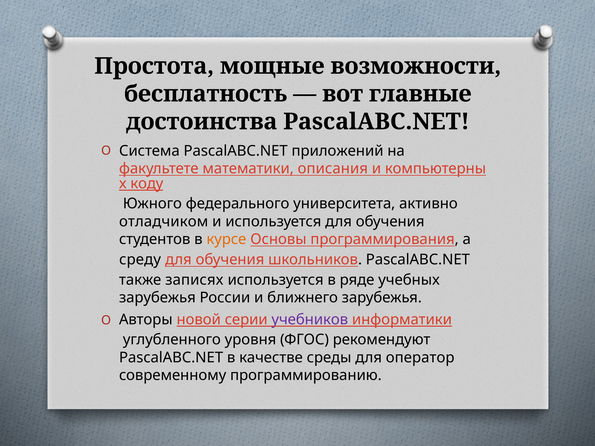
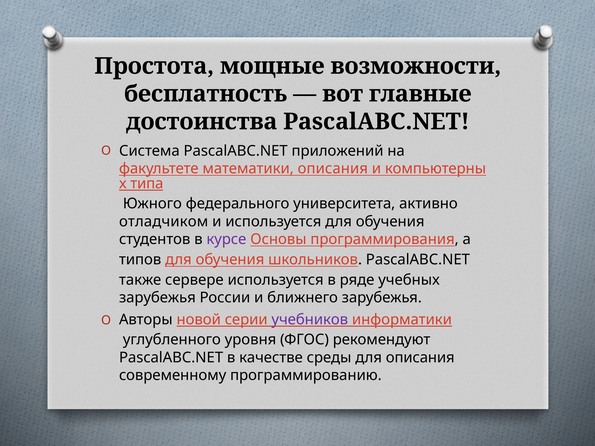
коду: коду -> типа (147, 184)
курсе colour: orange -> purple (226, 240)
среду: среду -> типов (140, 260)
записях: записях -> сервере (194, 280)
для оператор: оператор -> описания (420, 358)
